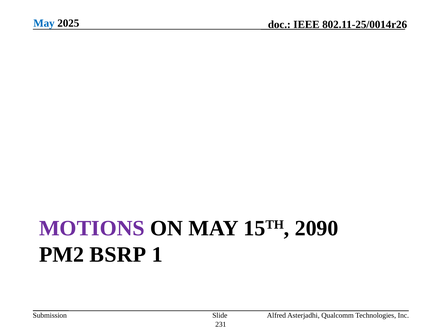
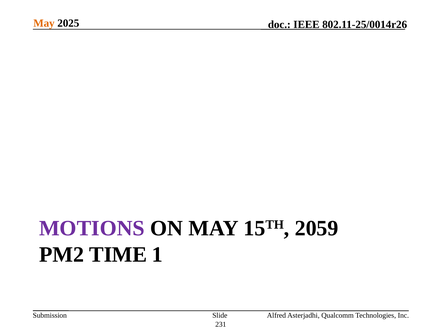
May colour: blue -> orange (44, 23)
2090: 2090 -> 2059 (317, 228)
BSRP: BSRP -> TIME (118, 254)
